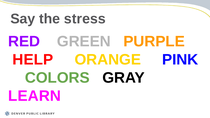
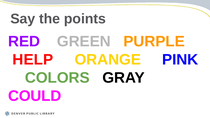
stress: stress -> points (85, 19)
LEARN: LEARN -> COULD (35, 96)
